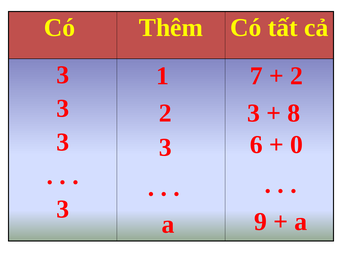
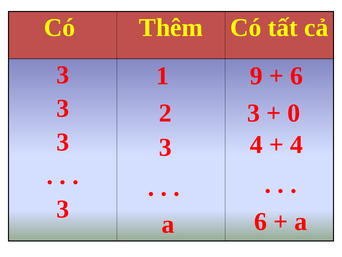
7: 7 -> 9 (256, 76)
2: 2 -> 6 (297, 76)
8: 8 -> 0 (294, 113)
3 6: 6 -> 4 (256, 144)
0: 0 -> 4 (297, 144)
a 9: 9 -> 6 (261, 221)
